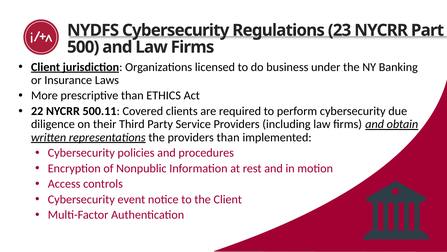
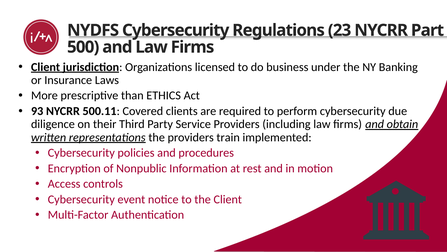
22: 22 -> 93 (37, 111)
providers than: than -> train (228, 137)
